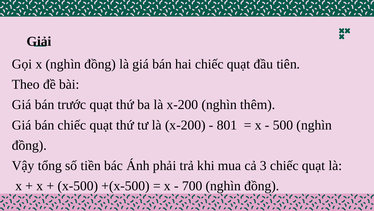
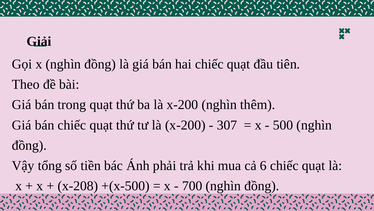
trước: trước -> trong (72, 104)
801: 801 -> 307 (227, 125)
3: 3 -> 6 (263, 165)
x-500: x-500 -> x-208 (78, 185)
